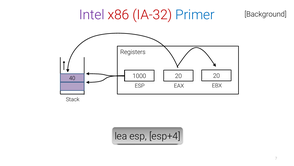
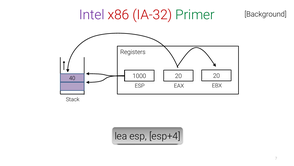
Primer colour: blue -> green (195, 15)
